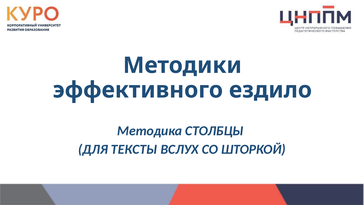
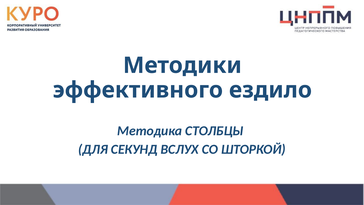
ТЕКСТЫ: ТЕКСТЫ -> СЕКУНД (134, 149)
